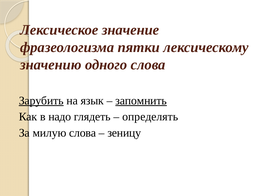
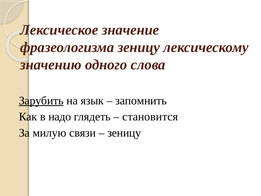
фразеологизма пятки: пятки -> зеницу (139, 47)
запомнить underline: present -> none (141, 100)
определять: определять -> становится (150, 117)
милую слова: слова -> связи (83, 133)
